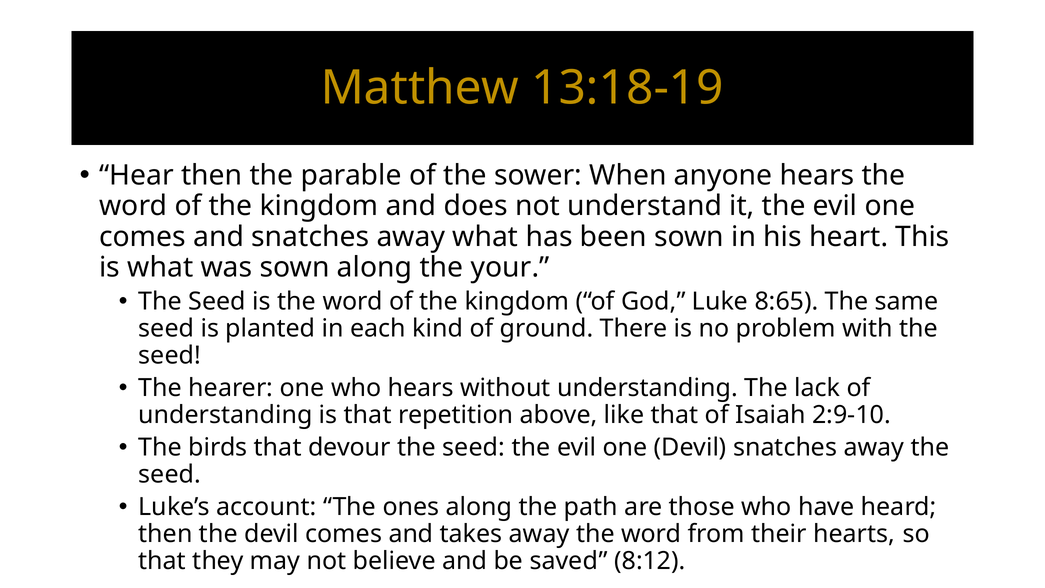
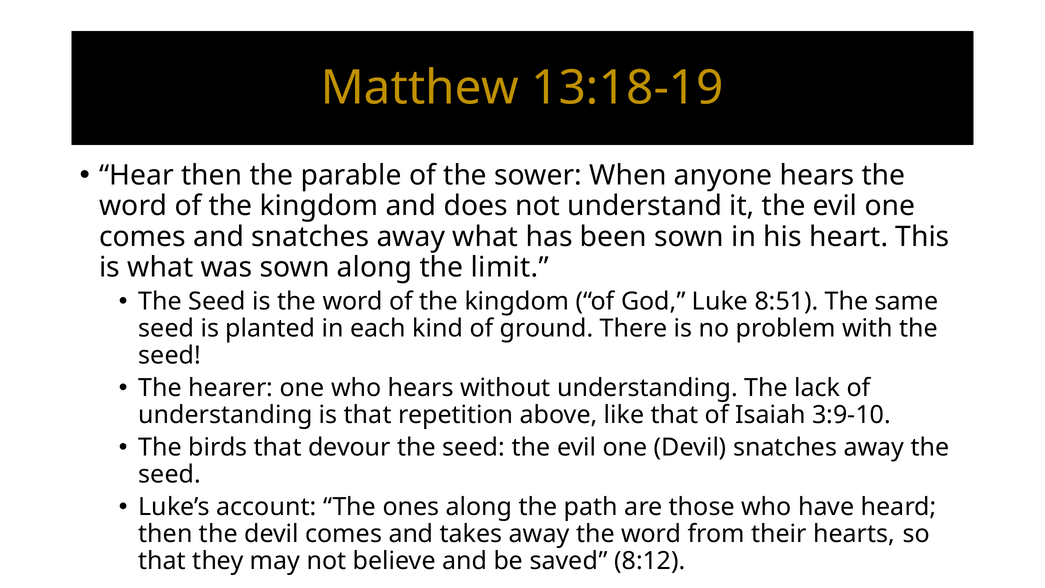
your: your -> limit (510, 267)
8:65: 8:65 -> 8:51 (787, 301)
2:9-10: 2:9-10 -> 3:9-10 (851, 415)
